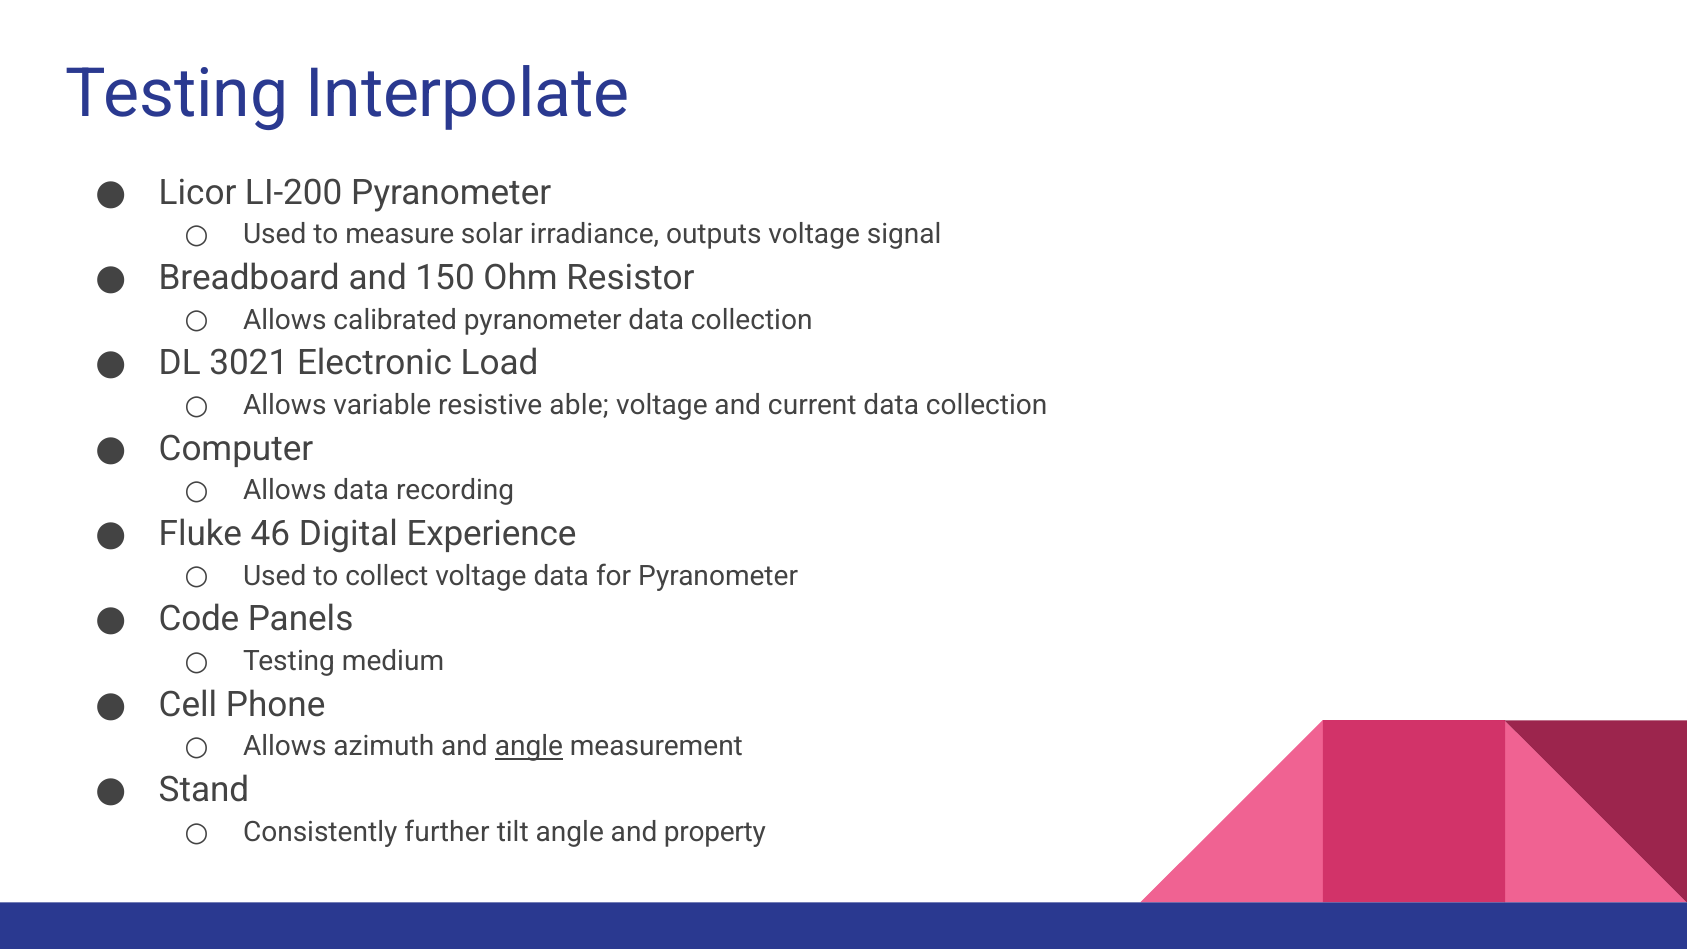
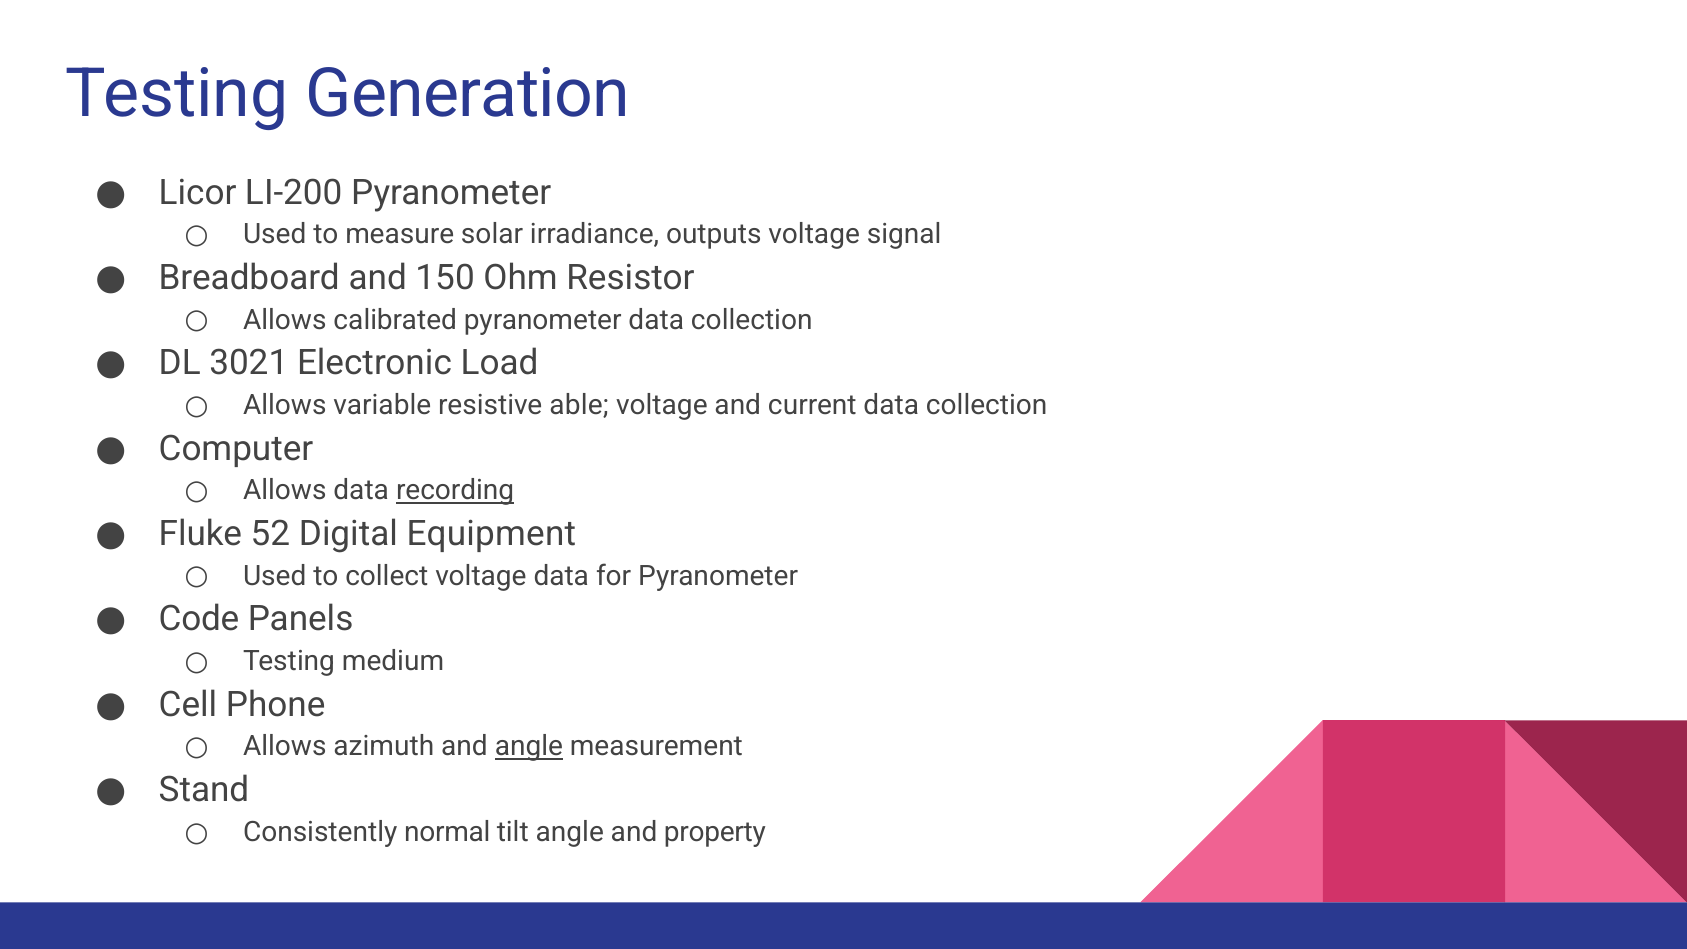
Interpolate: Interpolate -> Generation (468, 94)
recording underline: none -> present (455, 491)
46: 46 -> 52 (270, 534)
Experience: Experience -> Equipment (491, 534)
further: further -> normal (447, 832)
